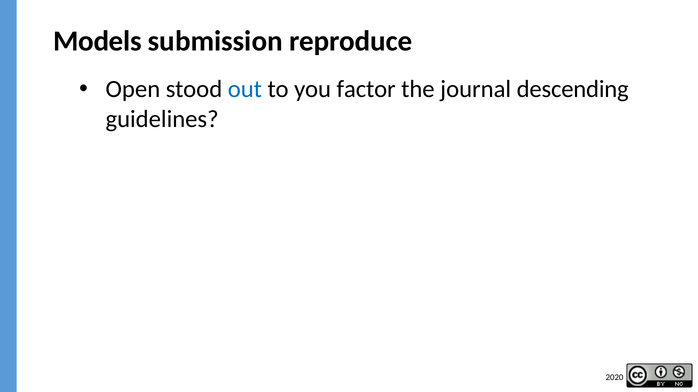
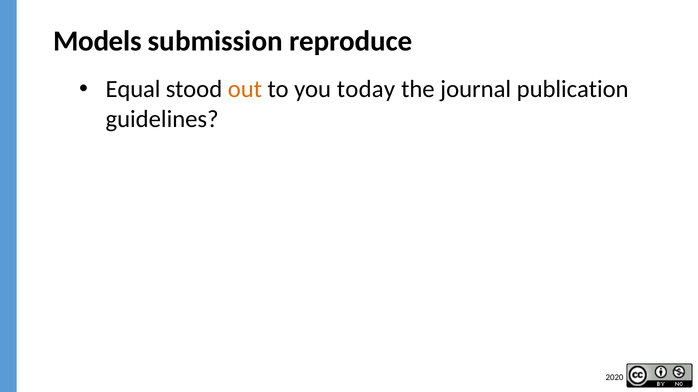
Open: Open -> Equal (133, 89)
out colour: blue -> orange (245, 89)
factor: factor -> today (366, 89)
descending: descending -> publication (573, 89)
